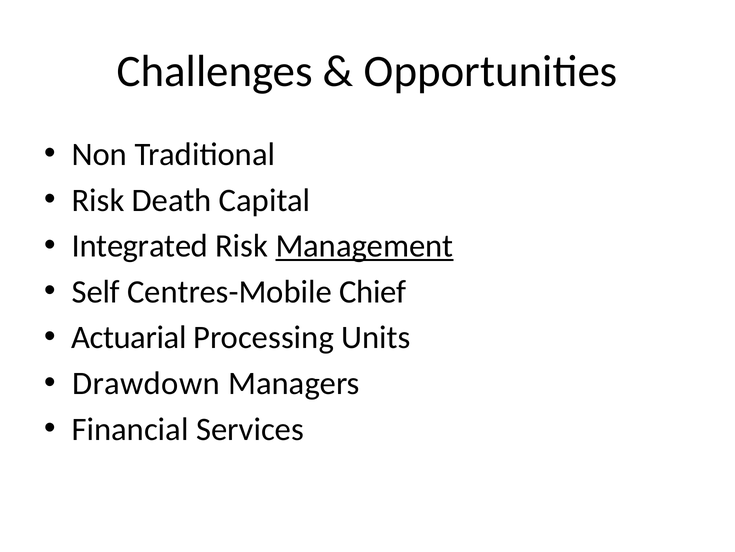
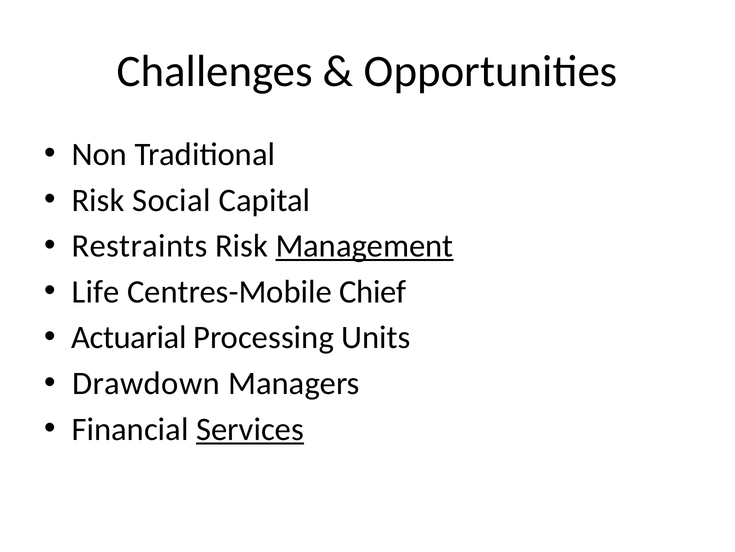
Death: Death -> Social (171, 200)
Integrated: Integrated -> Restraints (140, 246)
Self: Self -> Life (96, 291)
Services underline: none -> present (250, 429)
